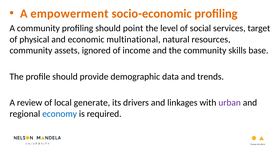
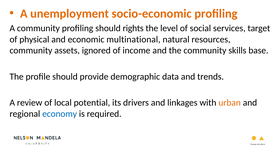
empowerment: empowerment -> unemployment (70, 14)
point: point -> rights (133, 28)
generate: generate -> potential (92, 103)
urban colour: purple -> orange (230, 103)
